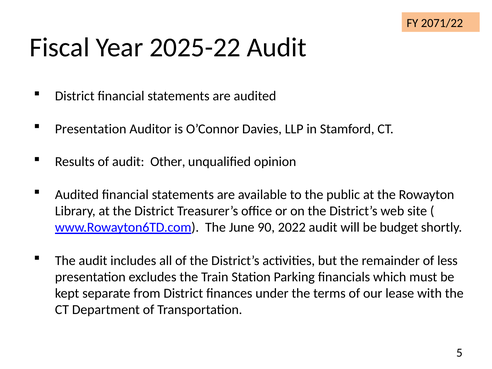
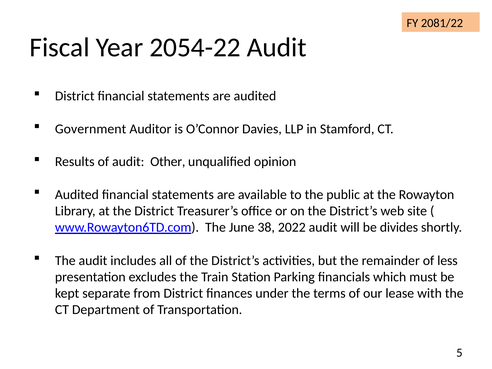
2071/22: 2071/22 -> 2081/22 (442, 23)
2025-22: 2025-22 -> 2054-22 (195, 47)
Presentation: Presentation -> Government (91, 129)
90: 90 -> 38 (266, 227)
budget: budget -> divides (399, 227)
